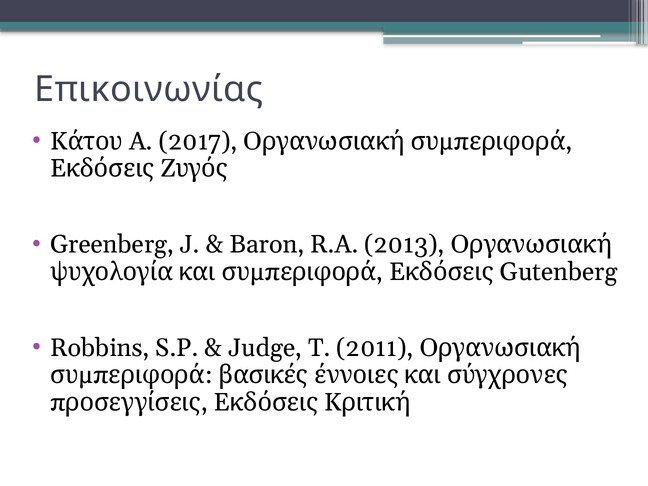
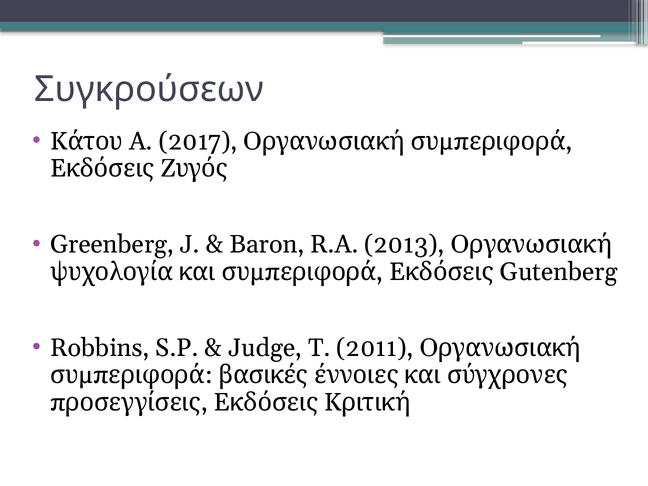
Επικοινωνίας: Επικοινωνίας -> Συγκρούσεων (149, 89)
